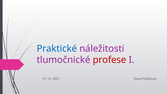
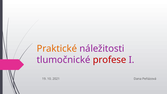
Praktické colour: blue -> orange (57, 49)
